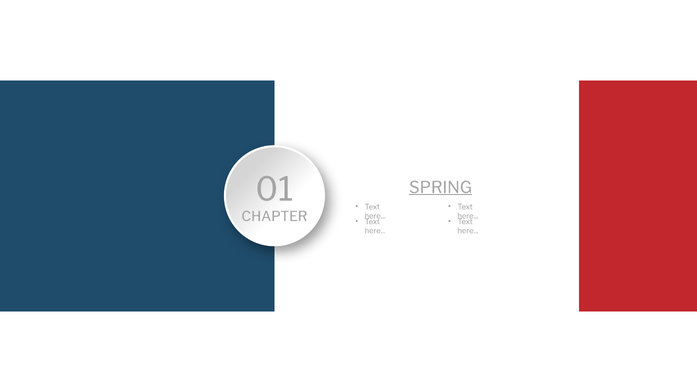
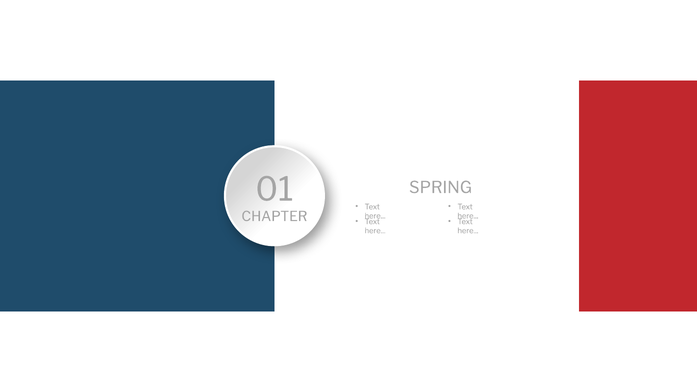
SPRING underline: present -> none (441, 188)
